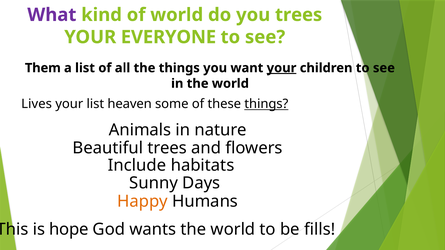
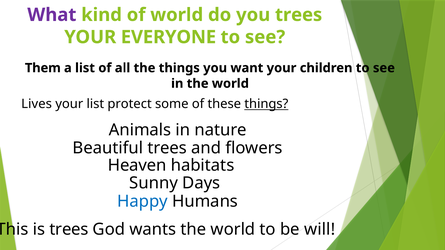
your underline: present -> none (282, 68)
heaven: heaven -> protect (130, 104)
Include: Include -> Heaven (137, 165)
Happy colour: orange -> blue (143, 202)
is hope: hope -> trees (69, 230)
fills: fills -> will (320, 230)
